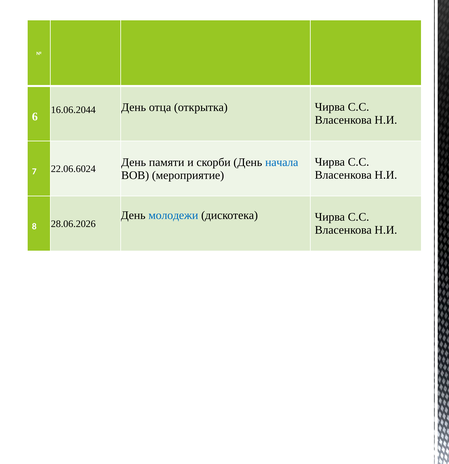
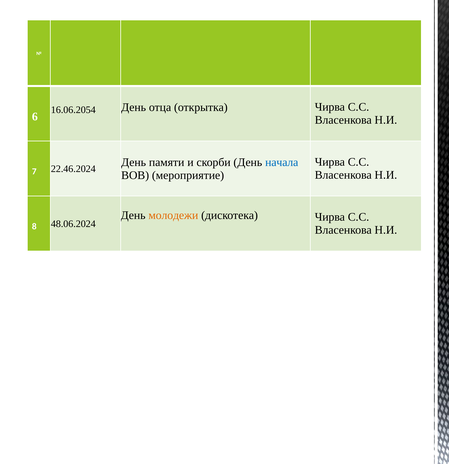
16.06.2044: 16.06.2044 -> 16.06.2054 (73, 110)
22.06.6024: 22.06.6024 -> 22.46.2024 (73, 169)
молодежи colour: blue -> orange (173, 215)
28.06.2026: 28.06.2026 -> 48.06.2024 (73, 224)
